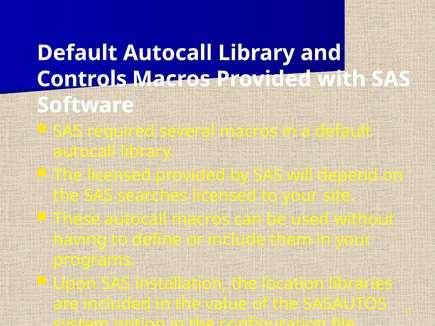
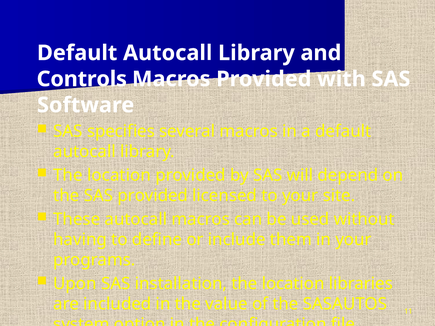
required: required -> specifies (121, 131)
licensed: licensed -> location (119, 175)
SAS searches: searches -> provided (153, 196)
